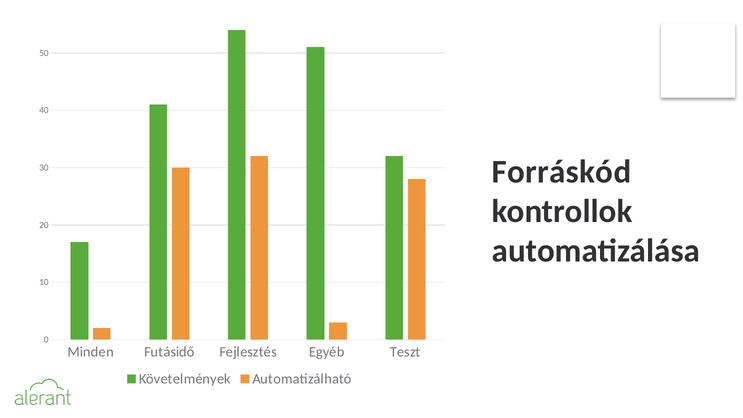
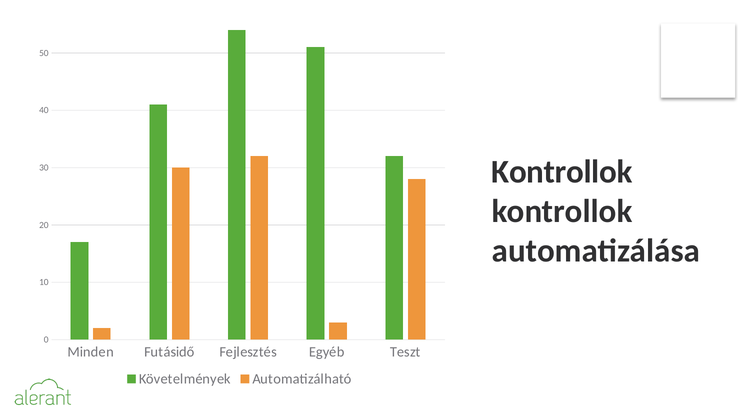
Forráskód: Forráskód -> Kontrollok (562, 172)
